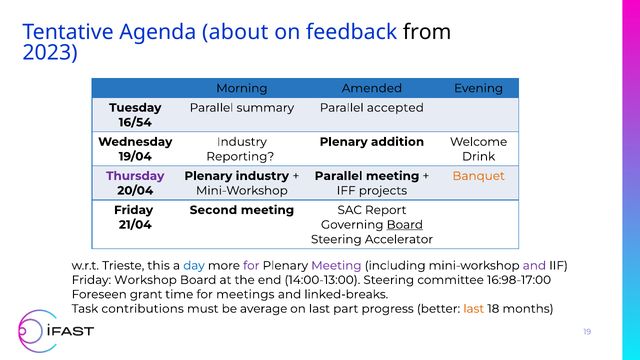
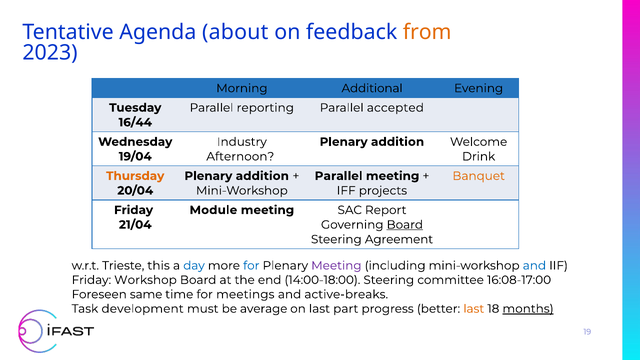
from colour: black -> orange (427, 32)
Amended: Amended -> Additional (372, 88)
summary: summary -> reporting (265, 108)
16/54: 16/54 -> 16/44 (135, 122)
Reporting: Reporting -> Afternoon (240, 156)
Thursday colour: purple -> orange (135, 176)
industry: industry -> addition (262, 176)
Second: Second -> Module (213, 210)
Accelerator: Accelerator -> Agreement (399, 239)
for colour: purple -> blue (251, 266)
and colour: purple -> blue (534, 266)
14:00-13:00: 14:00-13:00 -> 14:00-18:00 (322, 280)
16:98-17:00: 16:98-17:00 -> 16:08-17:00 (519, 280)
grant: grant -> same (146, 294)
linked-breaks: linked-breaks -> active-breaks (346, 294)
contributions: contributions -> development (143, 309)
months underline: none -> present (528, 309)
